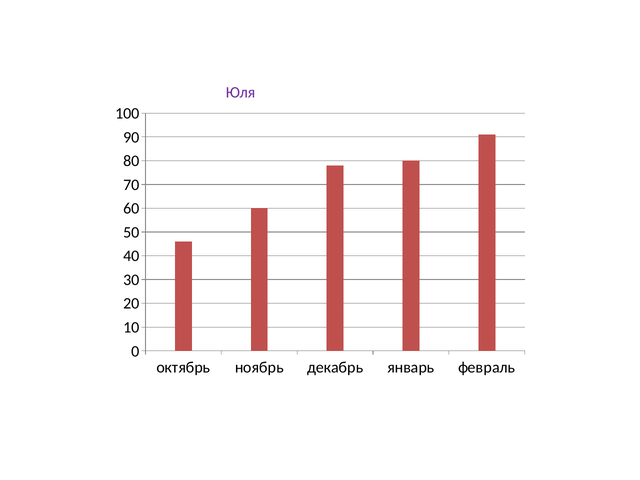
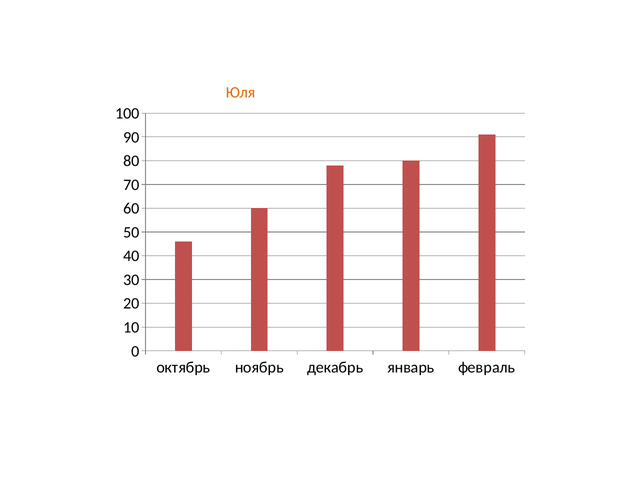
Юля colour: purple -> orange (241, 93)
